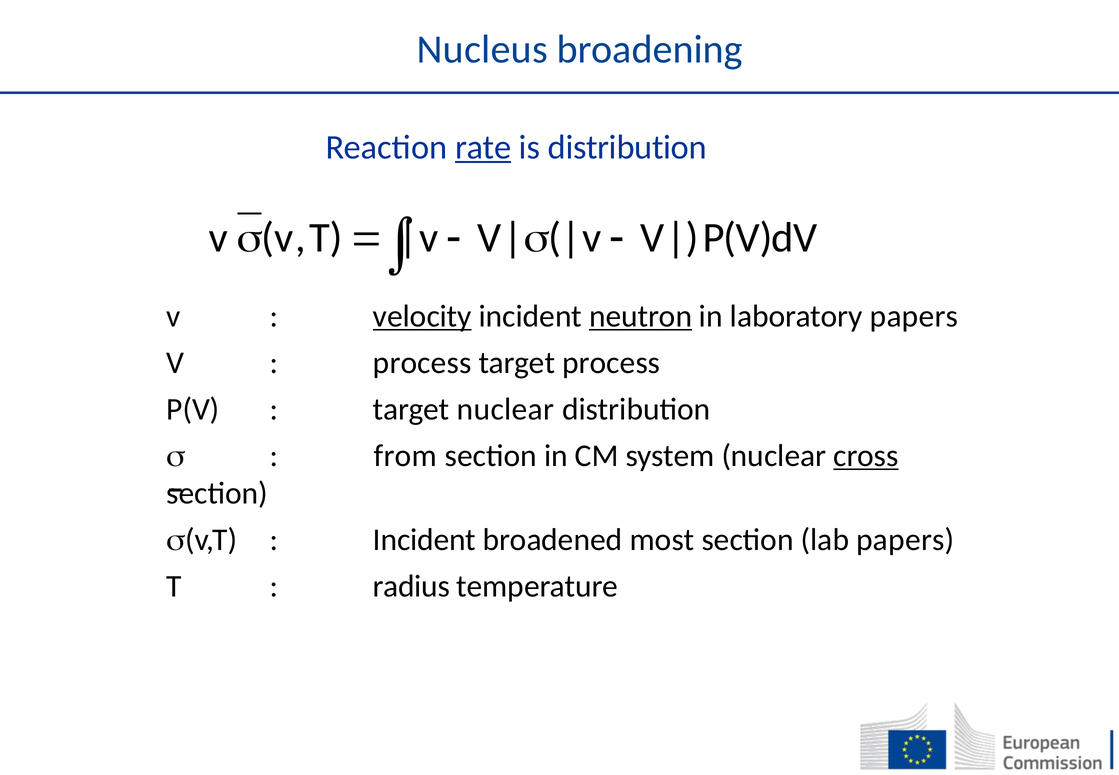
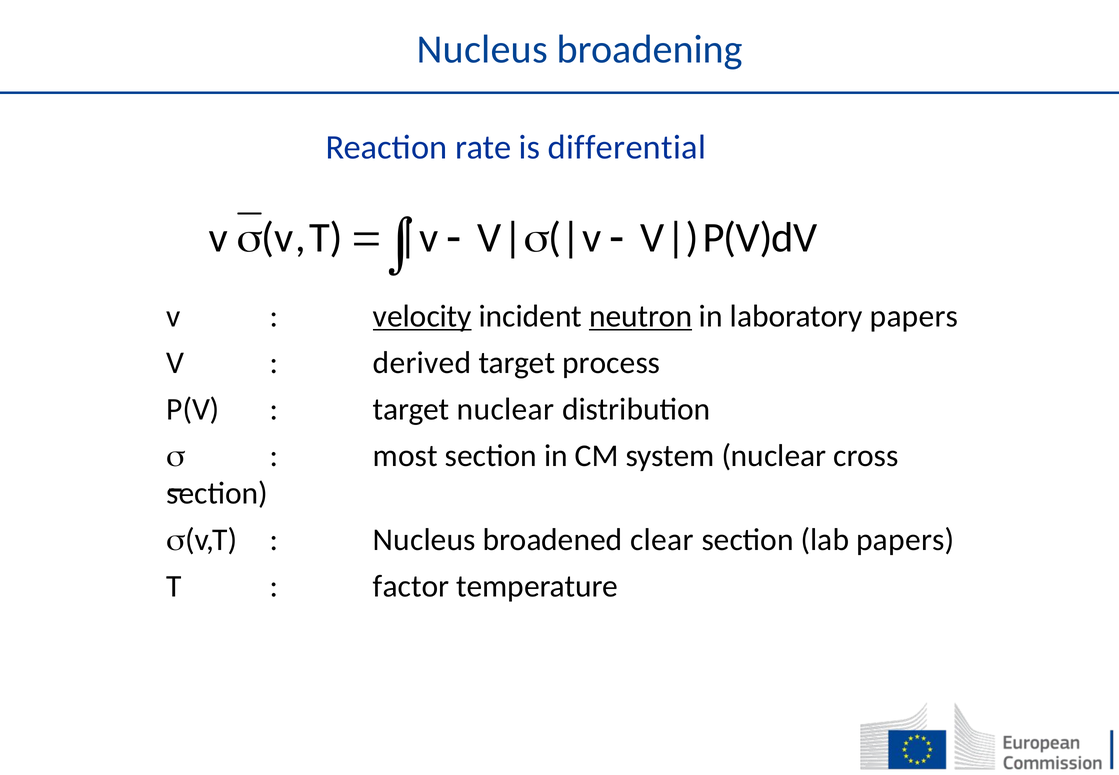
rate underline: present -> none (483, 147)
is distribution: distribution -> differential (627, 147)
process: process -> derived (422, 363)
from: from -> most (405, 455)
cross underline: present -> none (866, 455)
Incident: Incident -> Nucleus (424, 540)
most: most -> clear (662, 540)
radius: radius -> factor (411, 586)
